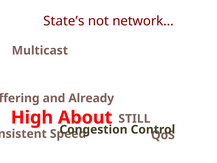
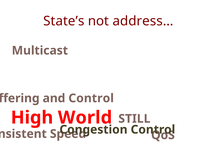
network…: network… -> address… (143, 21)
and Already: Already -> Control (91, 98)
About: About -> World (85, 117)
